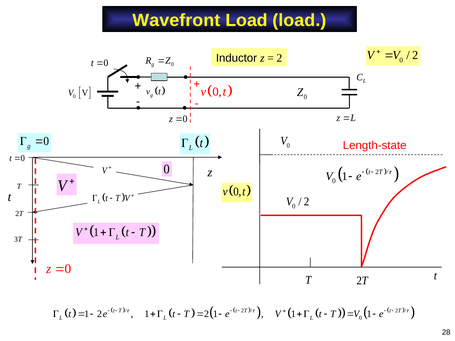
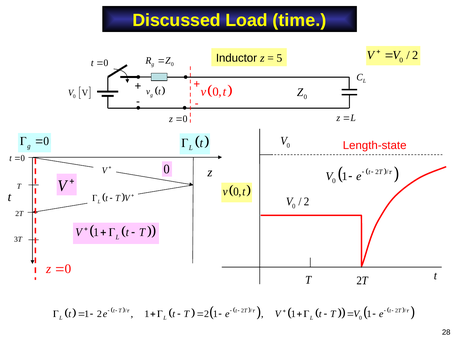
Wavefront: Wavefront -> Discussed (177, 20)
Load load: load -> time (299, 20)
2: 2 -> 5 (279, 58)
